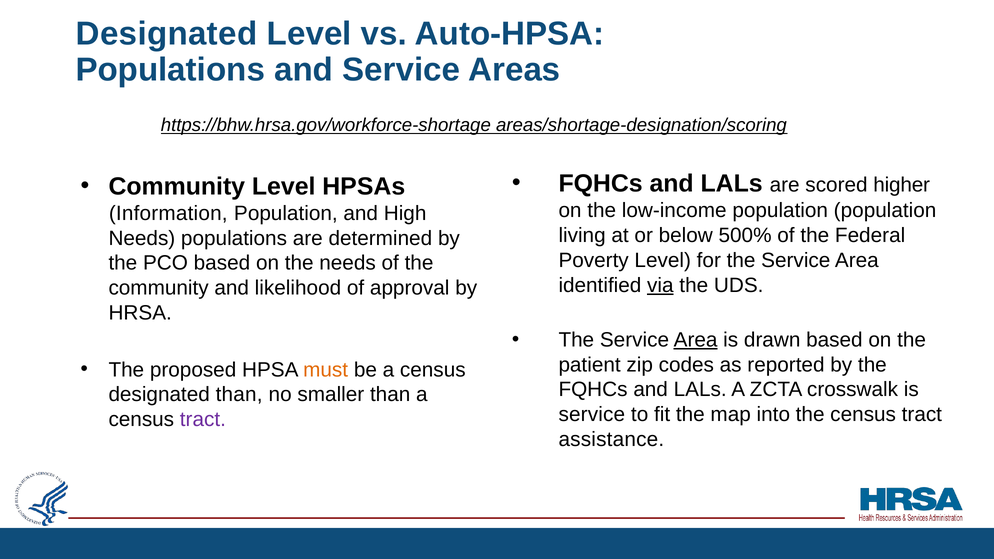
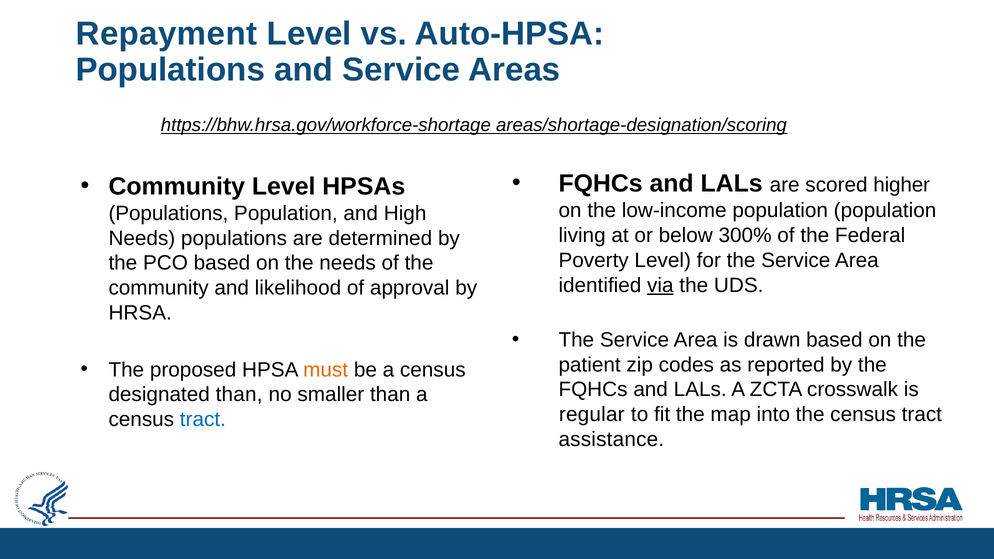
Designated: Designated -> Repayment (166, 34)
Information: Information -> Populations (168, 213)
500%: 500% -> 300% (745, 236)
Area underline: present -> none (696, 340)
service: service -> regular (592, 415)
tract colour: purple -> blue (203, 420)
